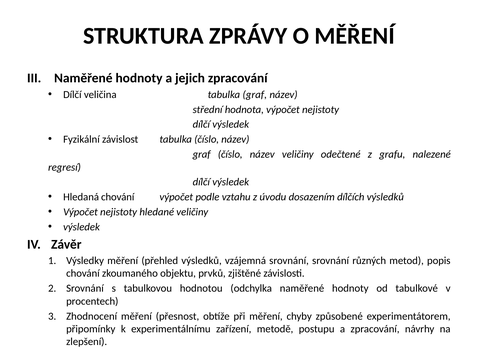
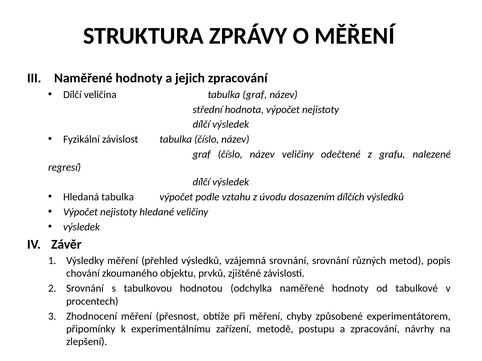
Hledaná chování: chování -> tabulka (118, 197)
